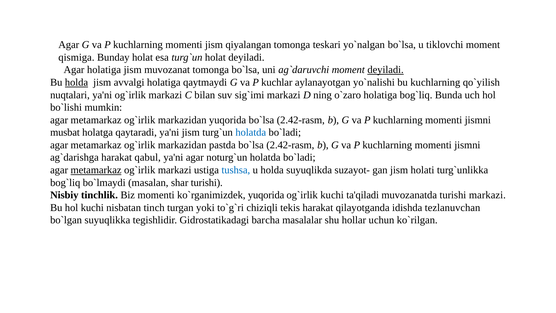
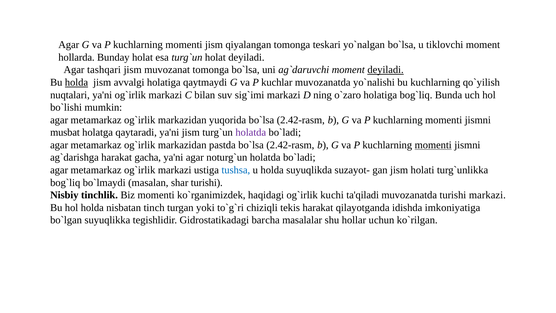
qismiga: qismiga -> hollarda (76, 57)
Agar holatiga: holatiga -> tashqari (104, 70)
kuсhlar aylanayotgan: aylanayotgan -> muvozanatda (323, 82)
holatda colour: blue -> purple (251, 132)
momenti underline: none -> present (433, 145)
qabul: qabul -> gaсha (148, 157)
metamarkaz underline: present -> none (96, 170)
yuqorida: yuqorida -> haqidagi (266, 195)
hol kuсhi: kuсhi -> holda (92, 207)
tezlanuvсhan: tezlanuvсhan -> imkoniyatiga (453, 207)
